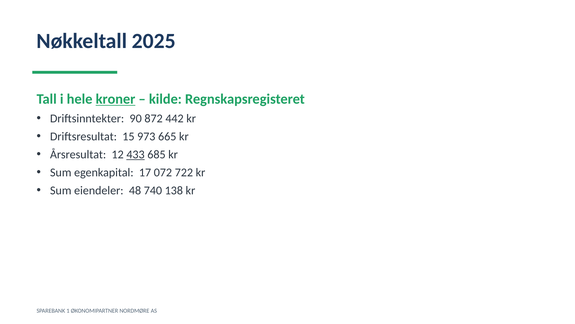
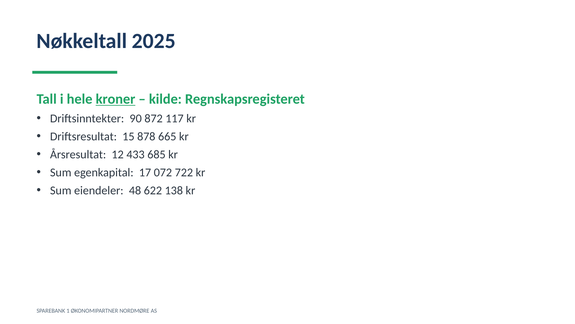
442: 442 -> 117 (175, 118)
973: 973 -> 878 (146, 136)
433 underline: present -> none (136, 154)
740: 740 -> 622 (153, 190)
